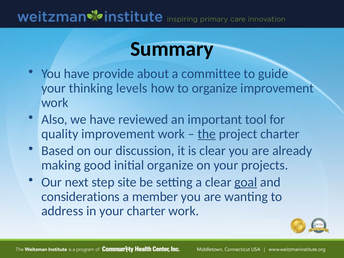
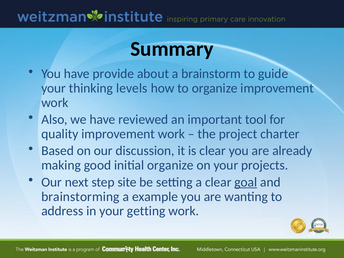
committee: committee -> brainstorm (211, 74)
the underline: present -> none (207, 134)
considerations: considerations -> brainstorming (80, 197)
member: member -> example (155, 197)
your charter: charter -> getting (146, 211)
